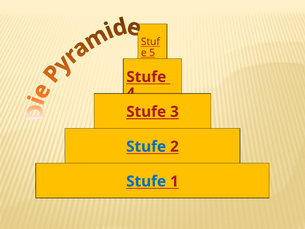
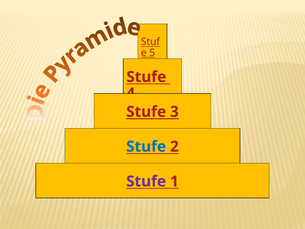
Stufe colour: blue -> purple (146, 181)
